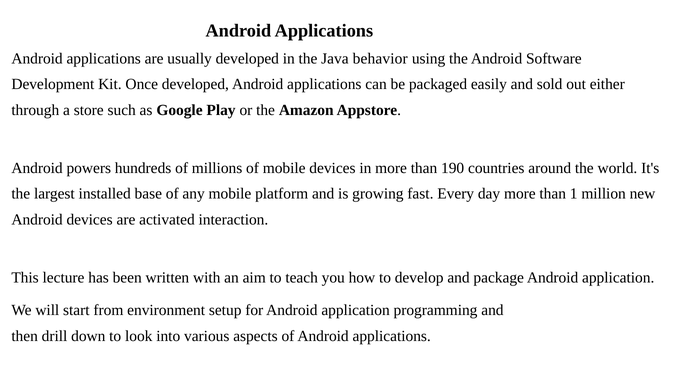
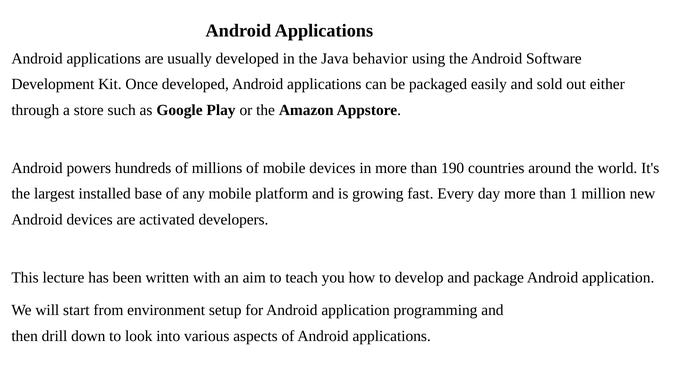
interaction: interaction -> developers (233, 220)
